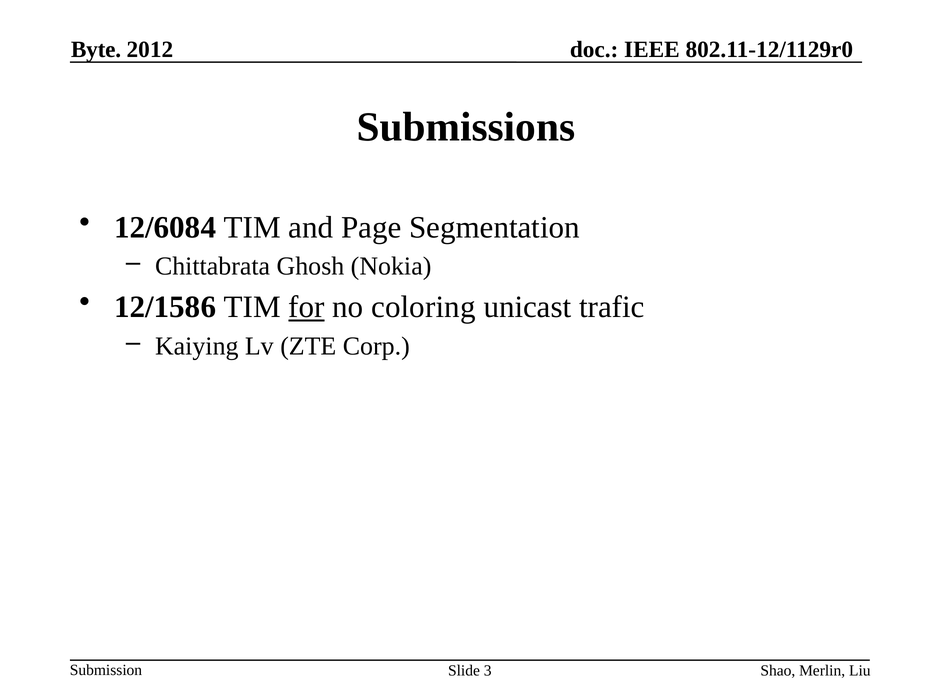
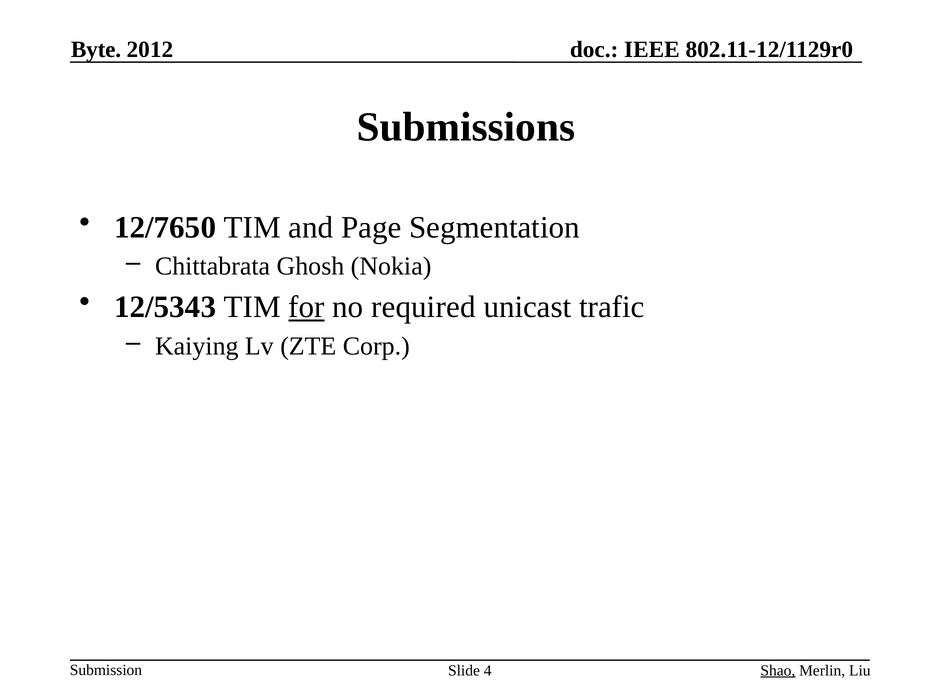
12/6084: 12/6084 -> 12/7650 (165, 227)
12/1586: 12/1586 -> 12/5343 (165, 307)
coloring: coloring -> required (423, 307)
Shao underline: none -> present (778, 670)
3: 3 -> 4 (488, 670)
